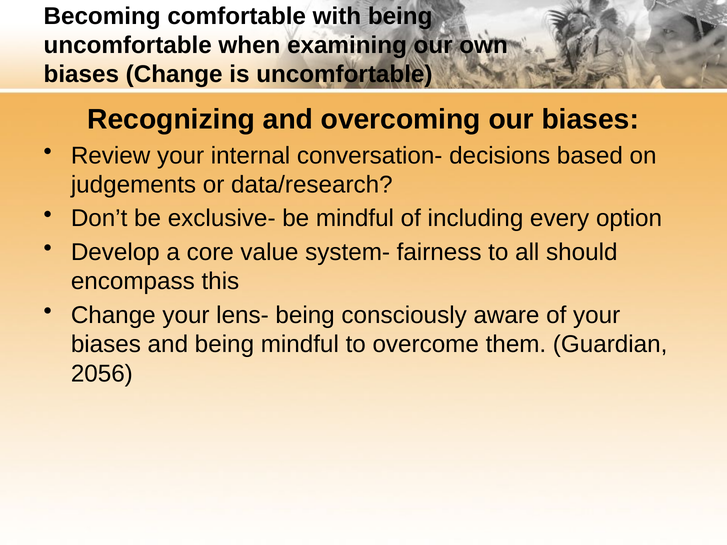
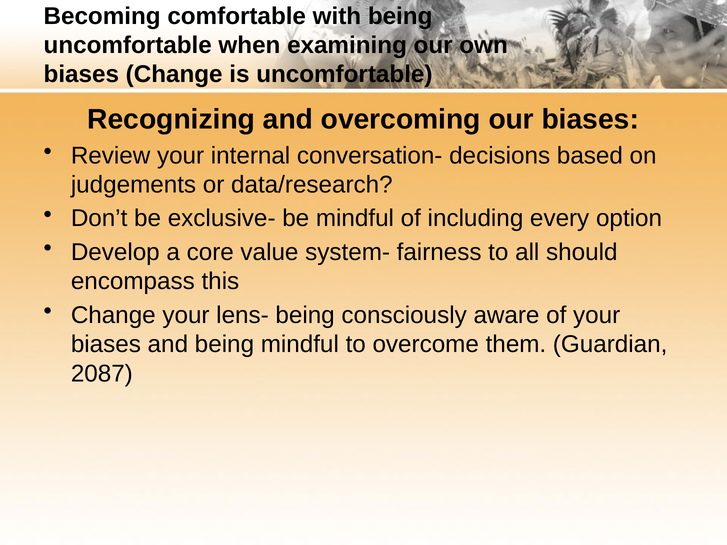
2056: 2056 -> 2087 (102, 374)
